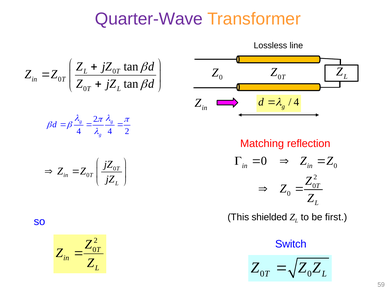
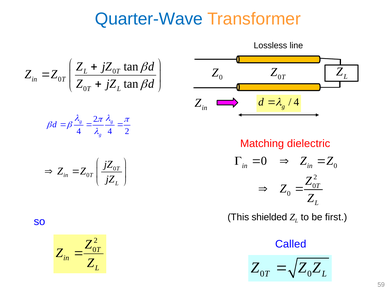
Quarter-Wave colour: purple -> blue (149, 19)
reflection: reflection -> dielectric (309, 143)
Switch: Switch -> Called (291, 244)
